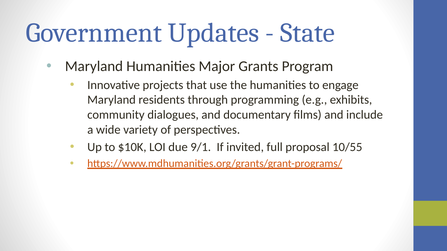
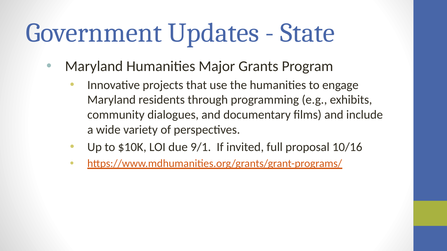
10/55: 10/55 -> 10/16 (347, 147)
